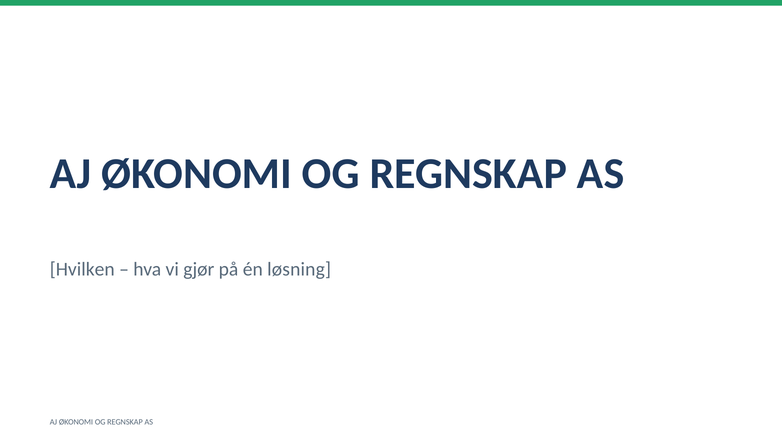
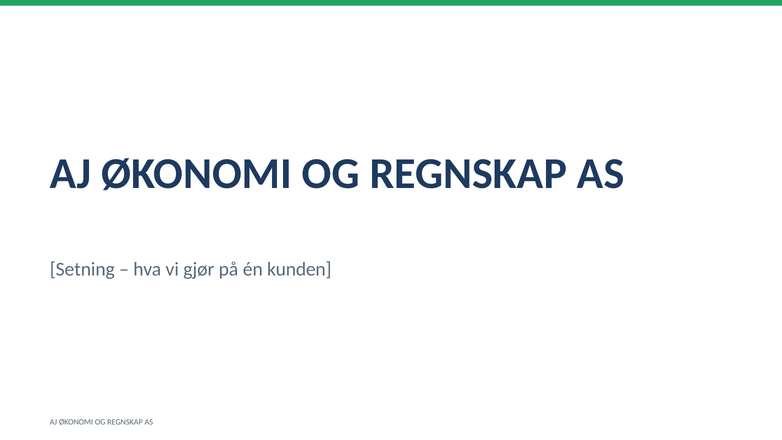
Hvilken: Hvilken -> Setning (82, 269)
løsning: løsning -> kunden (299, 269)
